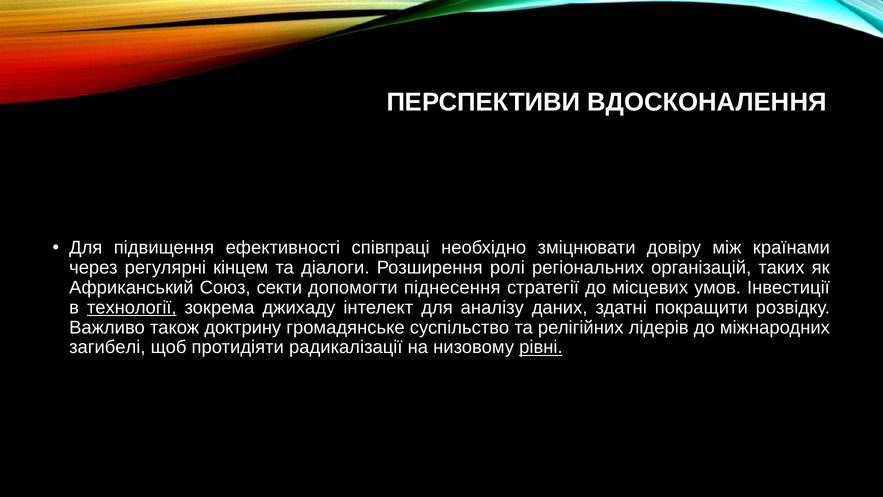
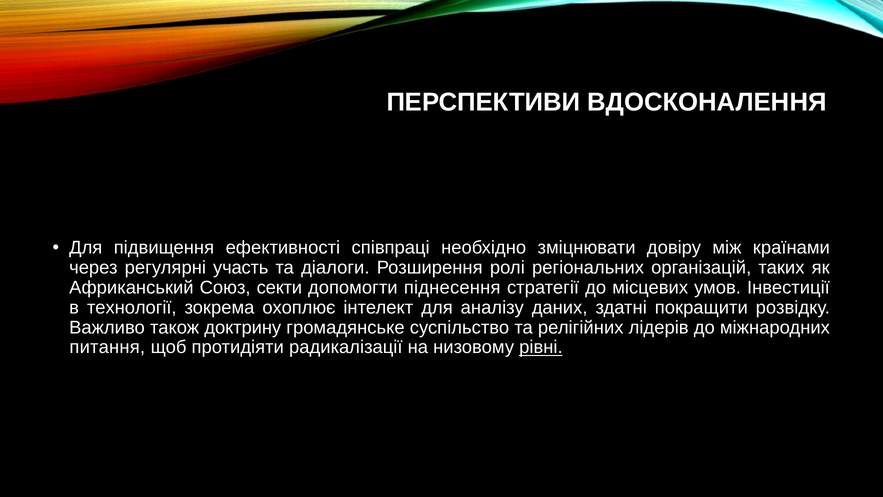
кінцем: кінцем -> участь (241, 268)
технології underline: present -> none (132, 307)
джихаду: джихаду -> охоплює (299, 307)
загибелі: загибелі -> питання (107, 347)
